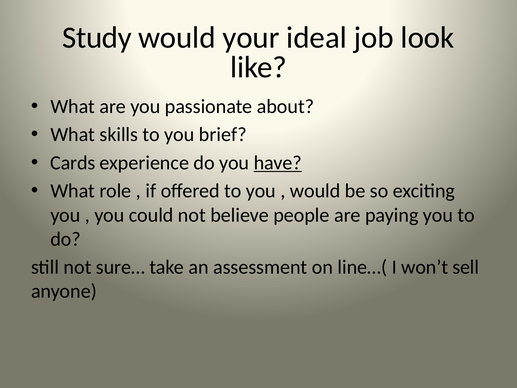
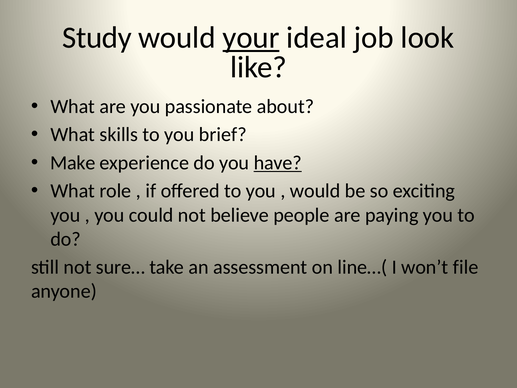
your underline: none -> present (251, 38)
Cards: Cards -> Make (73, 163)
sell: sell -> file (466, 267)
